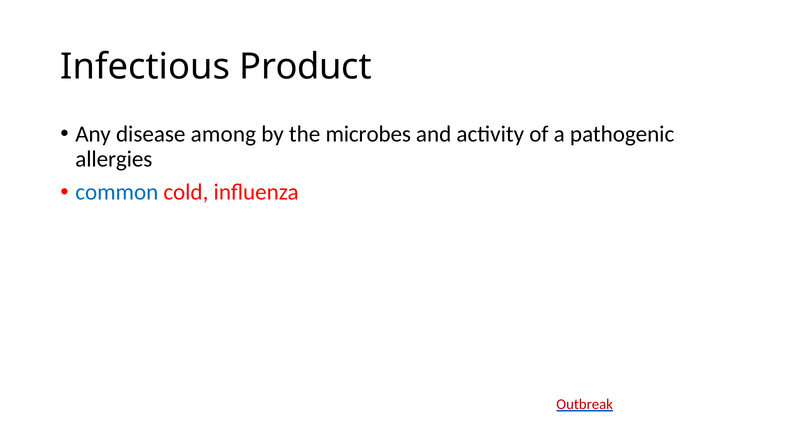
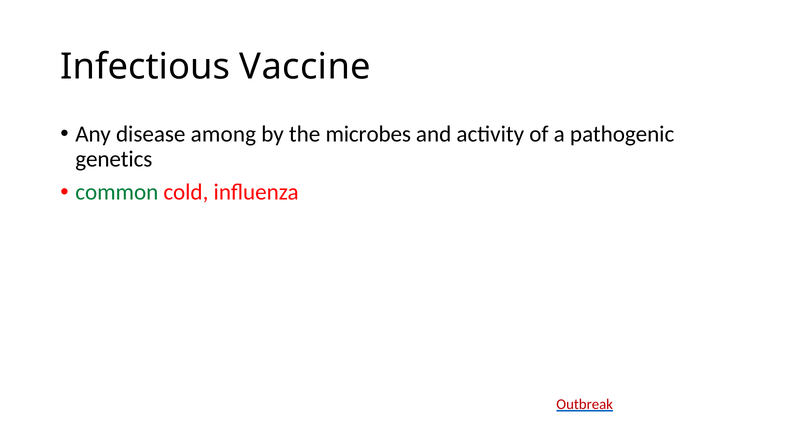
Product: Product -> Vaccine (305, 67)
allergies: allergies -> genetics (114, 159)
common colour: blue -> green (117, 192)
